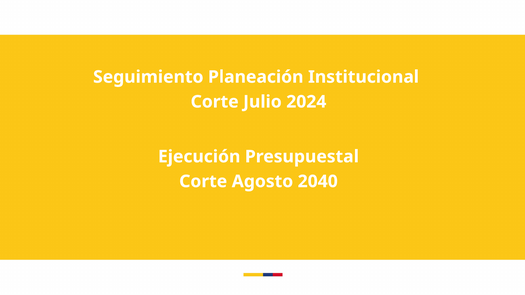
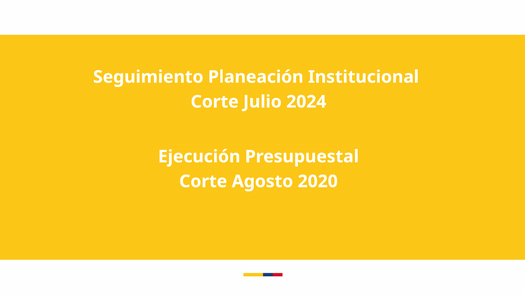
2040: 2040 -> 2020 (318, 182)
